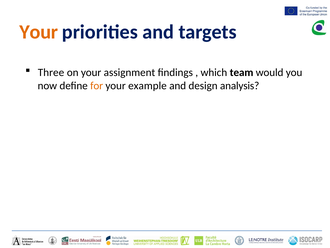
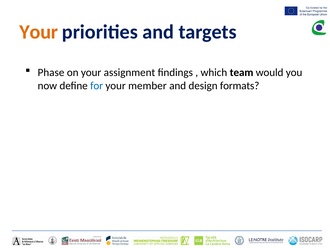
Three: Three -> Phase (51, 72)
for colour: orange -> blue (97, 85)
example: example -> member (147, 85)
analysis: analysis -> formats (240, 85)
